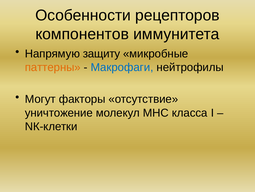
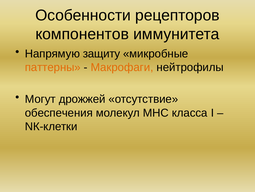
Макрофаги colour: blue -> orange (122, 67)
факторы: факторы -> дрожжей (82, 99)
уничтожение: уничтожение -> обеспечения (59, 112)
